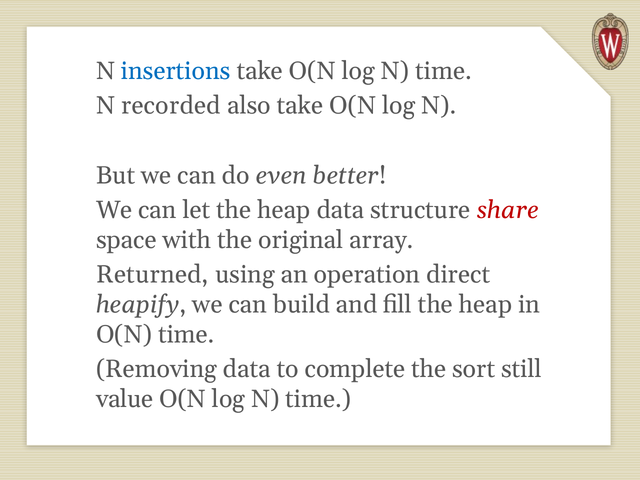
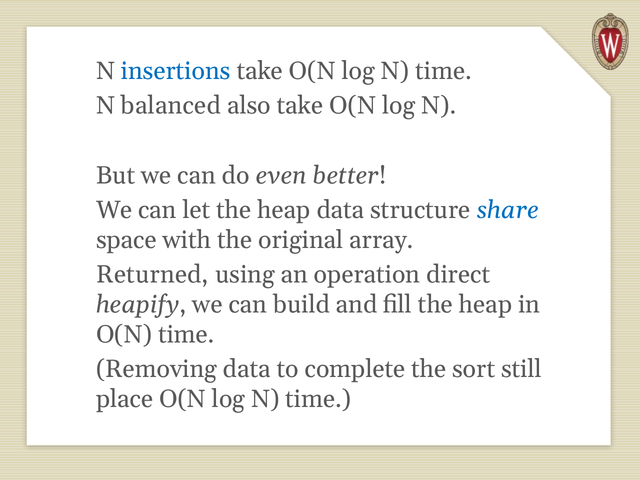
recorded: recorded -> balanced (171, 106)
share colour: red -> blue (508, 210)
value: value -> place (125, 399)
